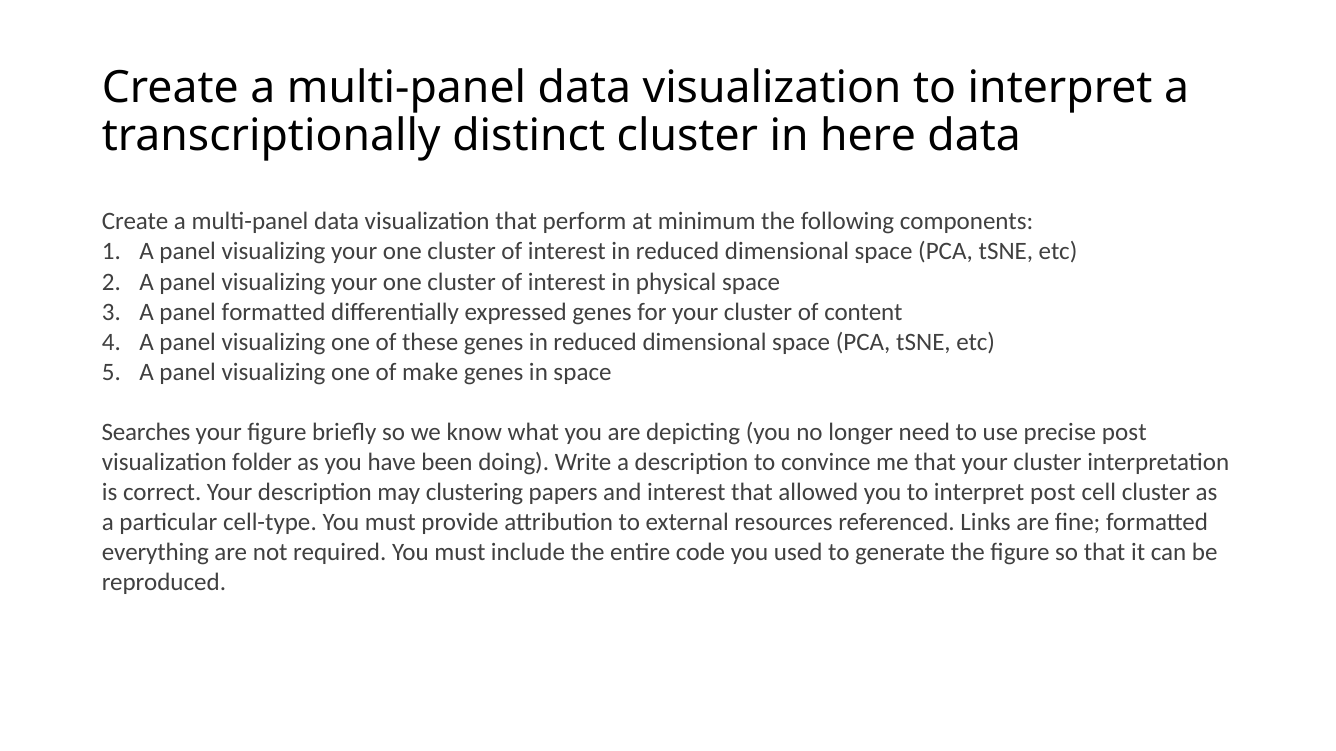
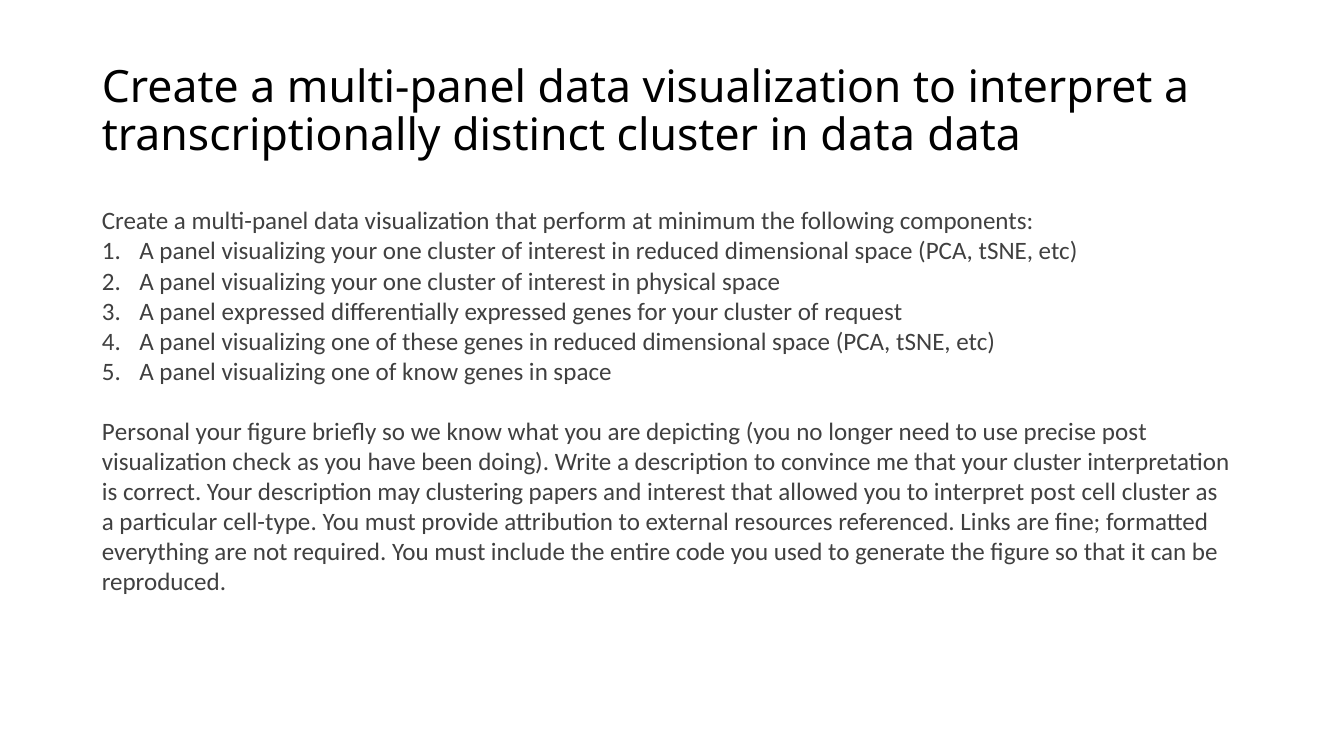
in here: here -> data (868, 136)
panel formatted: formatted -> expressed (274, 312)
content: content -> request (863, 312)
of make: make -> know (430, 372)
Searches: Searches -> Personal (146, 432)
folder: folder -> check (262, 462)
